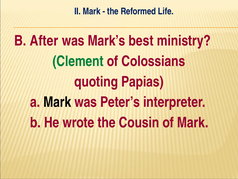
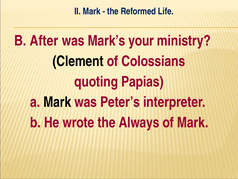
best: best -> your (141, 41)
Clement colour: green -> black (78, 61)
Cousin: Cousin -> Always (139, 122)
